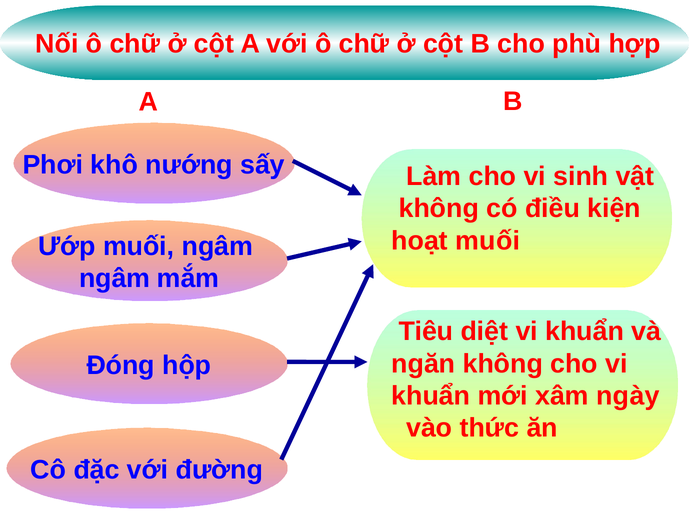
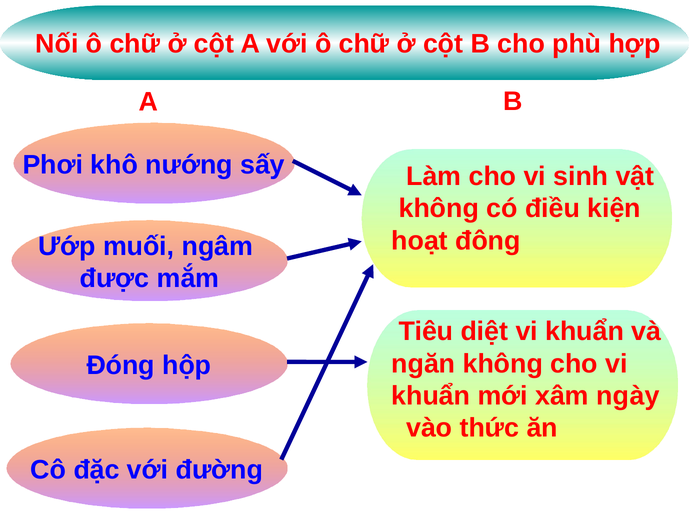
hoạt muối: muối -> đông (488, 241)
ngâm: ngâm -> được (115, 278)
